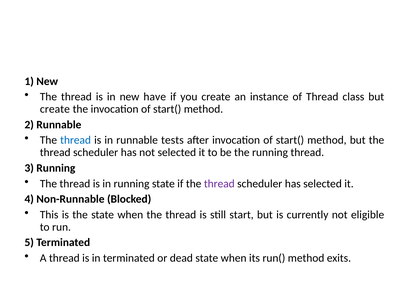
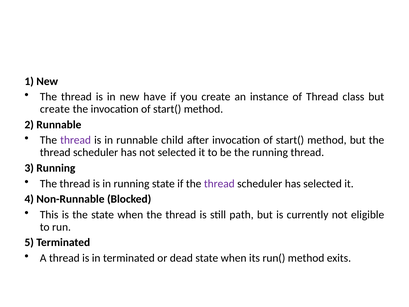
thread colour: blue -> purple (76, 140)
tests: tests -> child (172, 140)
start: start -> path (242, 215)
